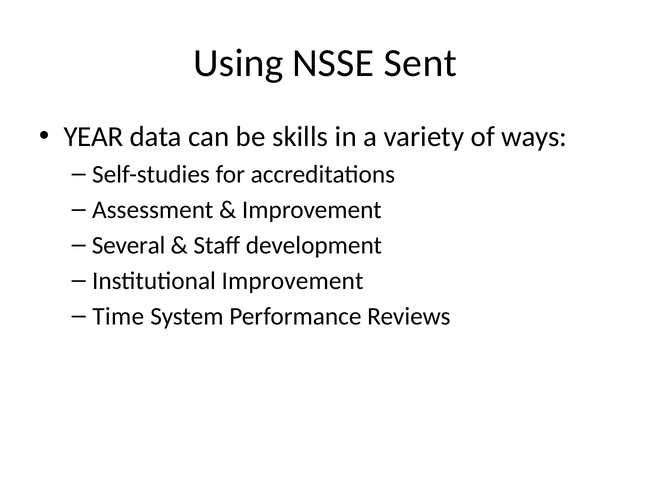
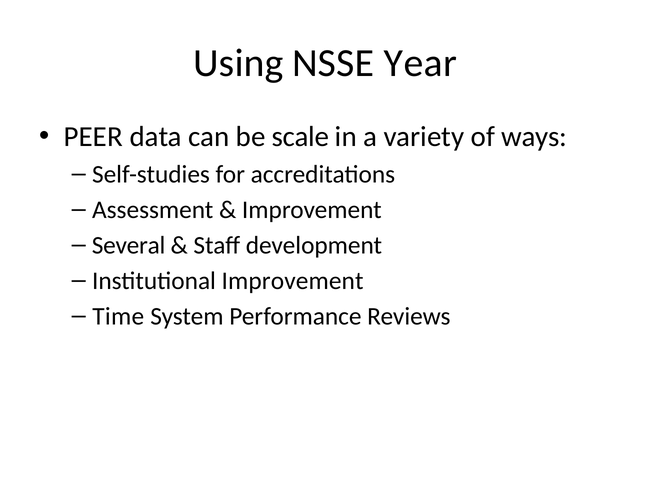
Sent: Sent -> Year (420, 63)
YEAR: YEAR -> PEER (93, 137)
skills: skills -> scale (300, 137)
